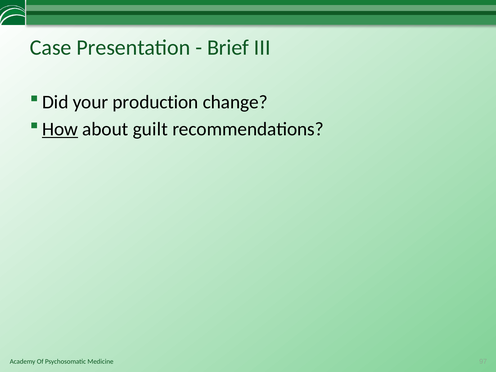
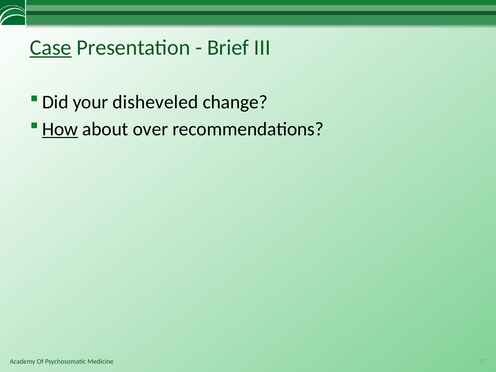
Case underline: none -> present (51, 47)
production: production -> disheveled (155, 102)
guilt: guilt -> over (150, 129)
